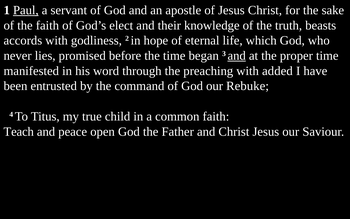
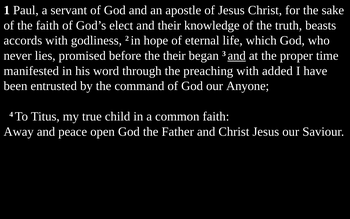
Paul underline: present -> none (26, 10)
the time: time -> their (174, 56)
Rebuke: Rebuke -> Anyone (248, 86)
Teach: Teach -> Away (19, 131)
